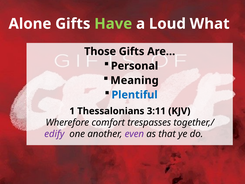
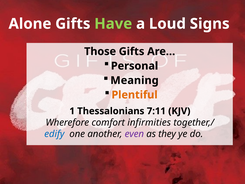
What: What -> Signs (210, 24)
Plentiful colour: blue -> orange (135, 95)
3:11: 3:11 -> 7:11 (156, 111)
trespasses: trespasses -> infirmities (149, 122)
edify colour: purple -> blue (54, 134)
that: that -> they (167, 134)
